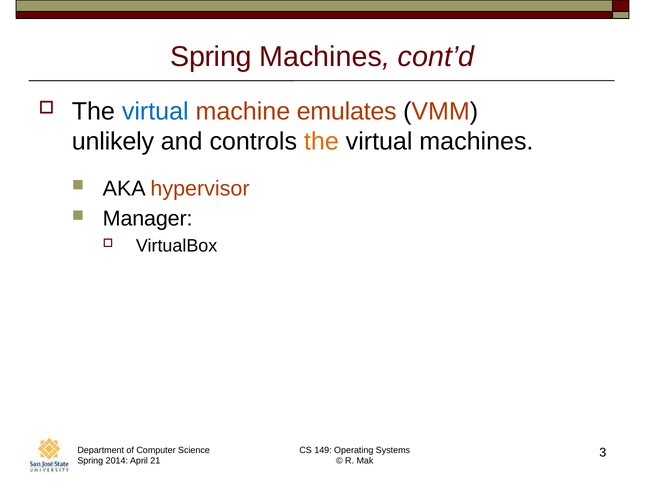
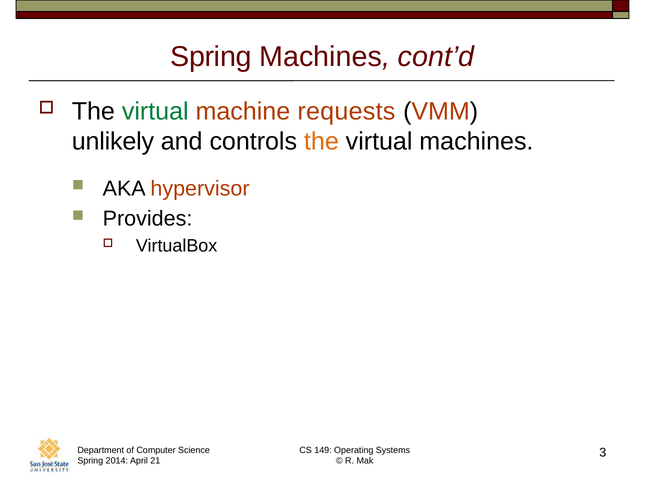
virtual colour: blue -> green (155, 111)
emulates: emulates -> requests (346, 111)
Manager: Manager -> Provides (148, 219)
